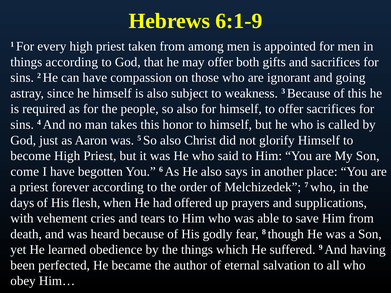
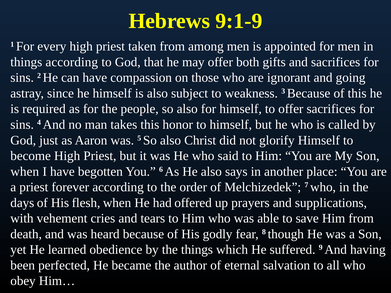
6:1-9: 6:1-9 -> 9:1-9 (239, 21)
come: come -> when (25, 172)
